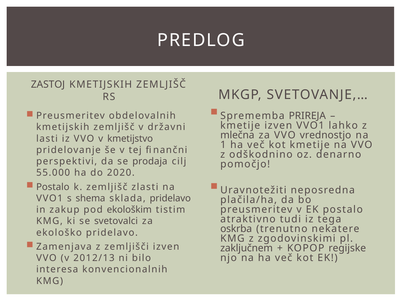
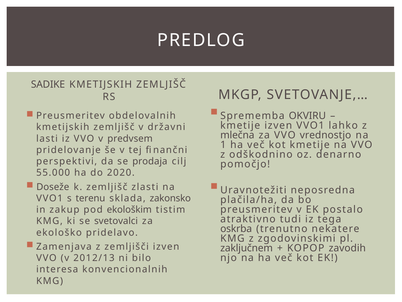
ZASTOJ: ZASTOJ -> SADIKE (48, 84)
PRIREJA: PRIREJA -> OKVIRU (307, 116)
kmetijstvo: kmetijstvo -> predvsem (130, 138)
Postalo: Postalo -> Doseže (53, 187)
shema: shema -> terenu (90, 198)
sklada pridelavo: pridelavo -> zakonsko (170, 198)
regijske: regijske -> zavodih (347, 248)
